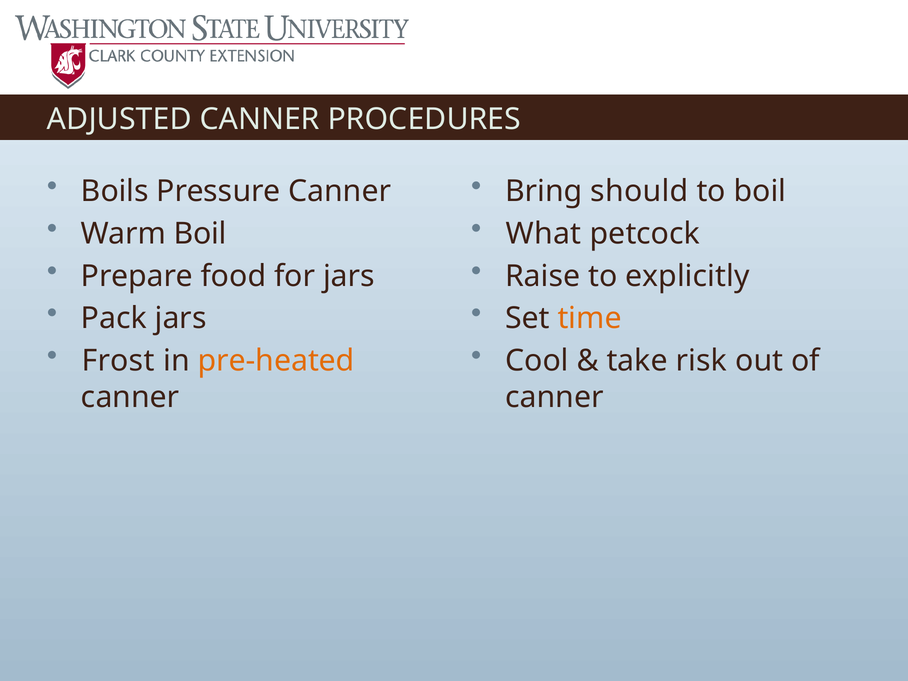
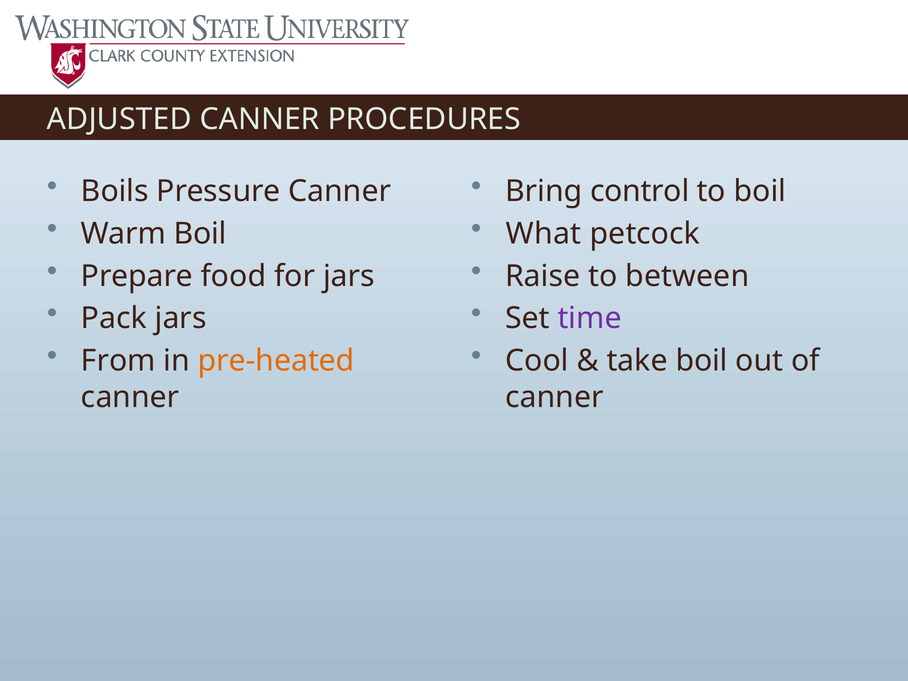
should: should -> control (640, 191)
explicitly: explicitly -> between (687, 276)
time colour: orange -> purple (590, 318)
Frost: Frost -> From (118, 361)
take risk: risk -> boil (702, 361)
